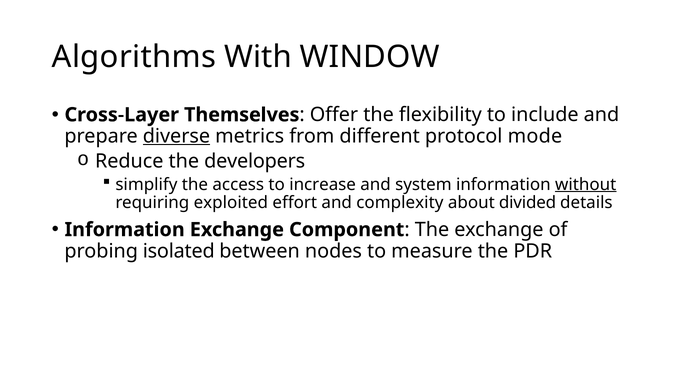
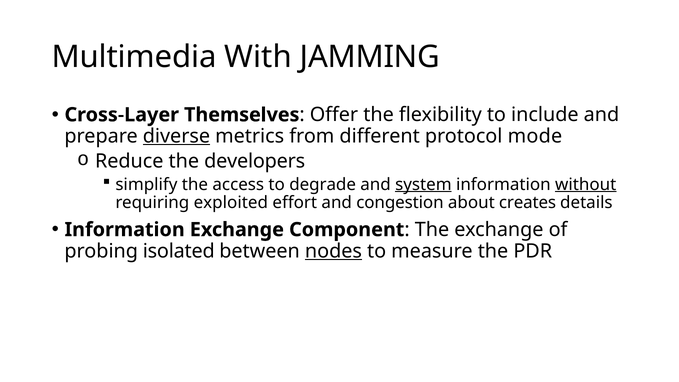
Algorithms: Algorithms -> Multimedia (134, 57)
WINDOW: WINDOW -> JAMMING (370, 57)
increase: increase -> degrade (323, 184)
system underline: none -> present (423, 184)
complexity: complexity -> congestion (400, 203)
divided: divided -> creates (528, 203)
nodes underline: none -> present (333, 251)
